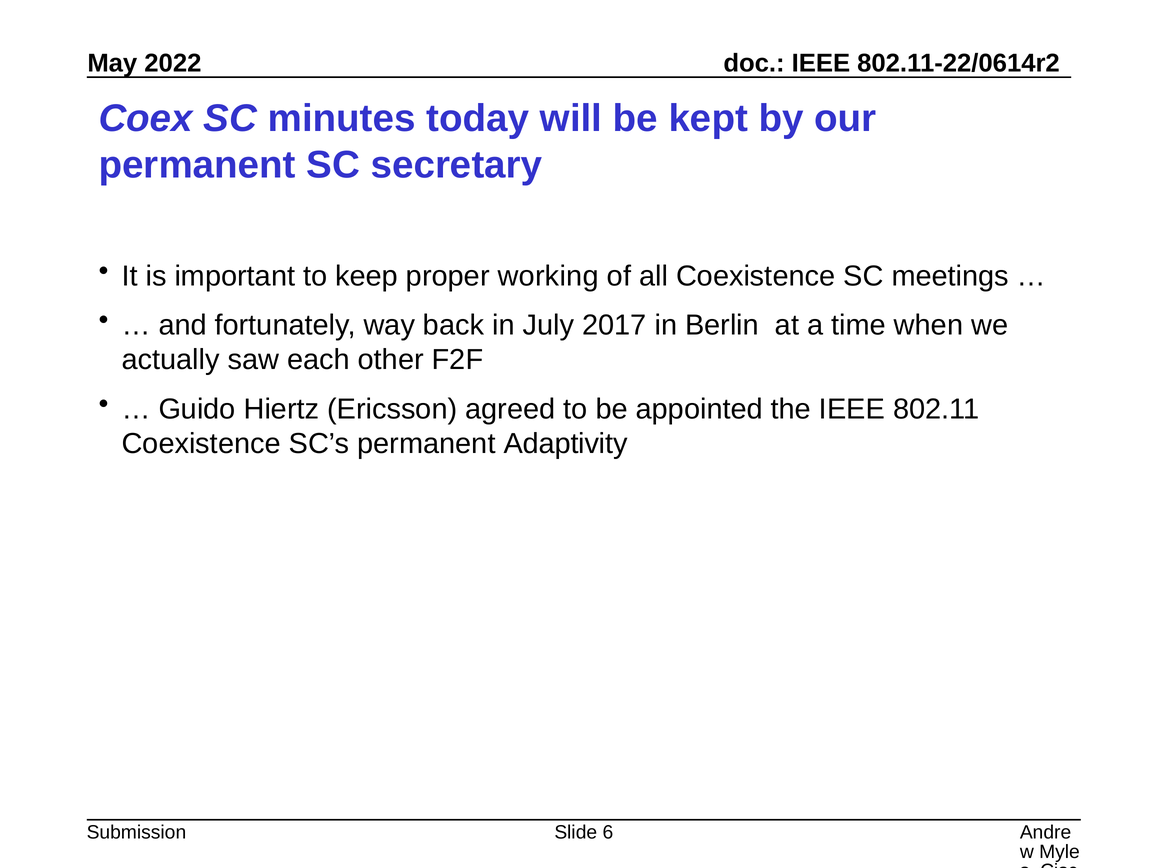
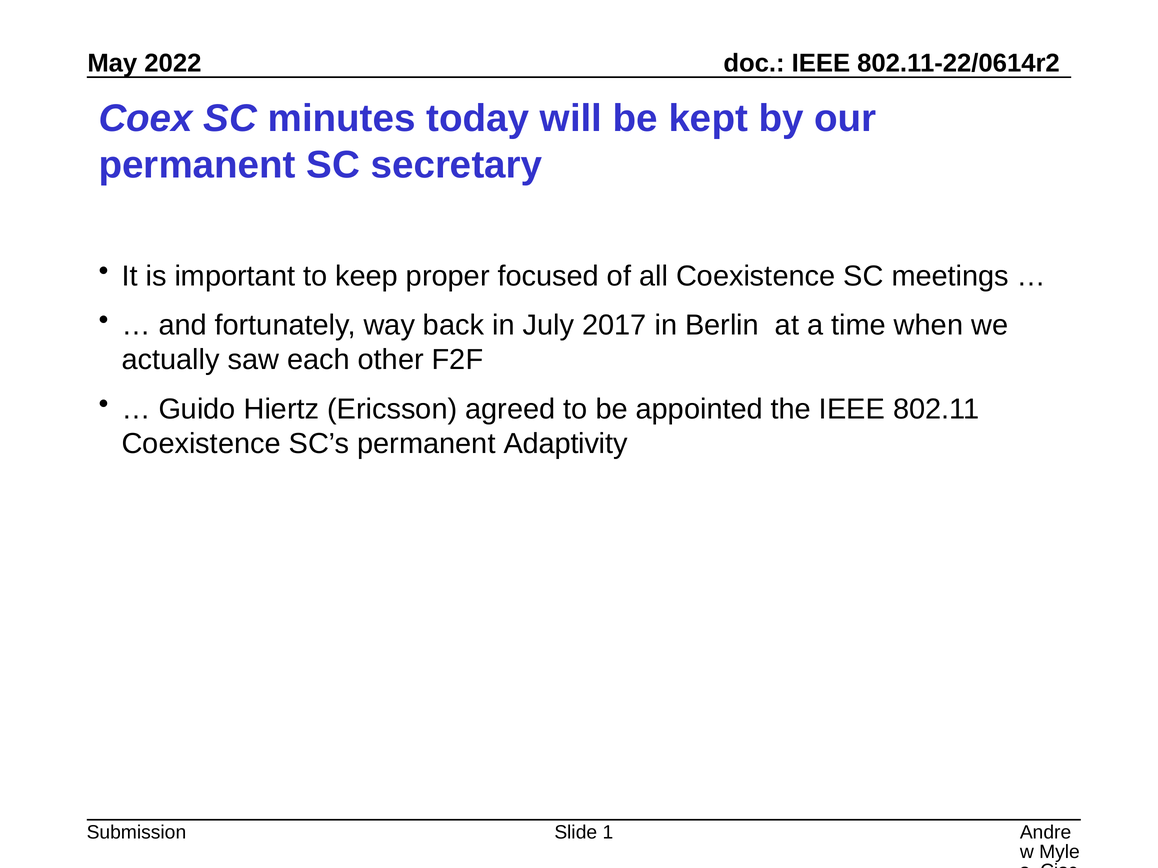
working: working -> focused (548, 276)
6: 6 -> 1 (608, 833)
